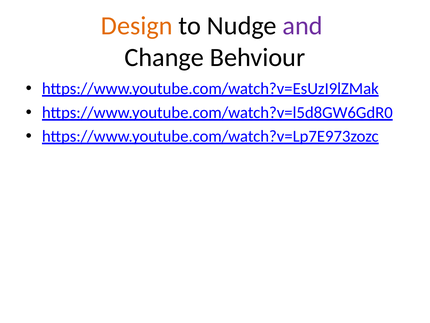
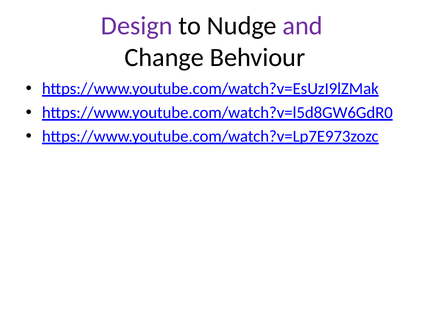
Design colour: orange -> purple (137, 26)
